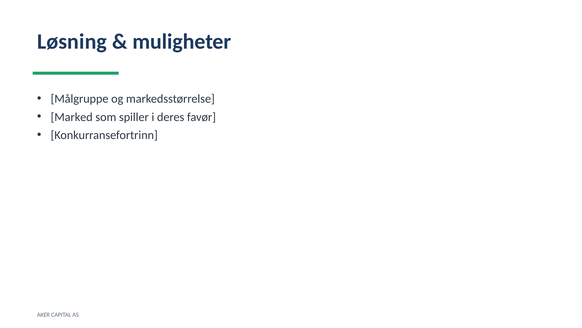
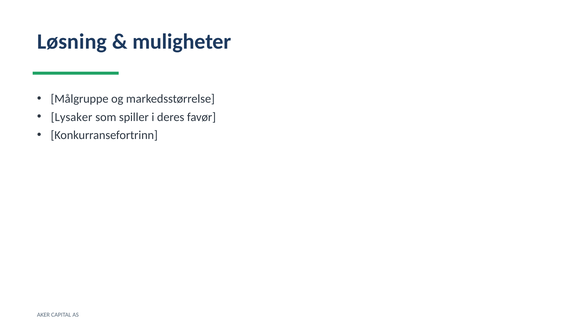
Marked: Marked -> Lysaker (72, 117)
